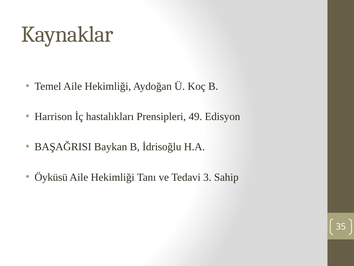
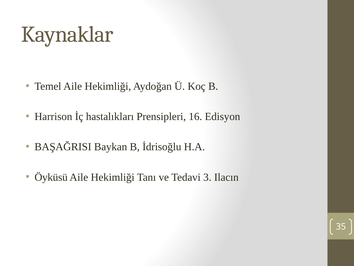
49: 49 -> 16 (195, 116)
Sahip: Sahip -> Ilacın (226, 177)
